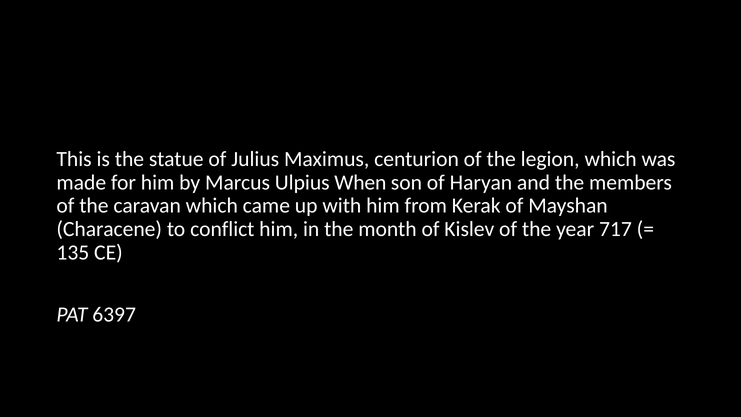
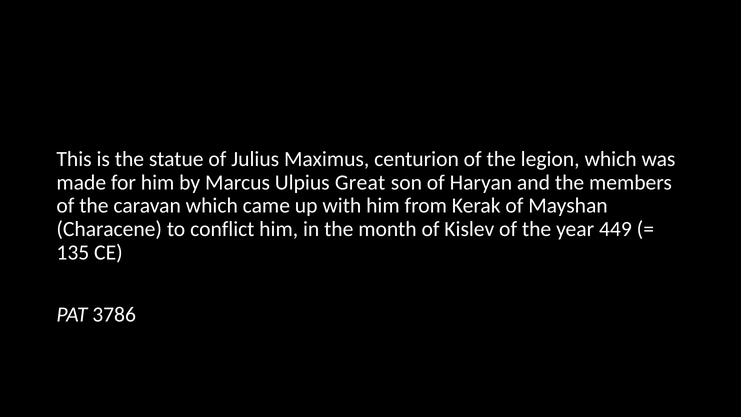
When: When -> Great (360, 182)
717: 717 -> 449 (615, 229)
6397: 6397 -> 3786 (114, 314)
